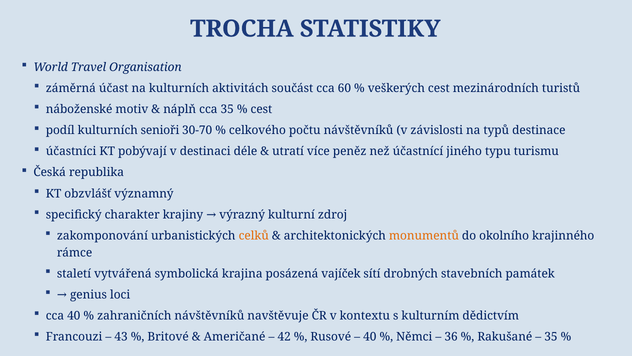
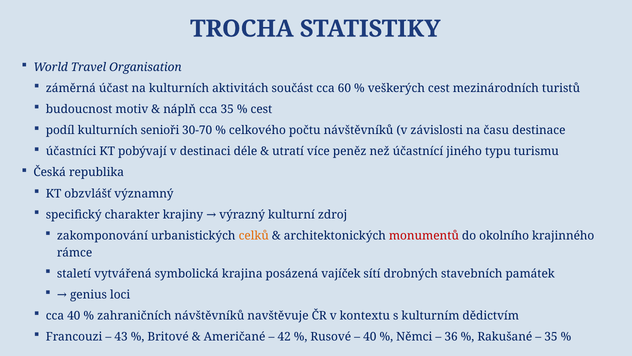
náboženské: náboženské -> budoucnost (79, 109)
typů: typů -> času (496, 130)
monumentů colour: orange -> red (424, 235)
